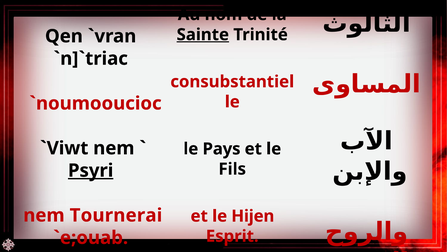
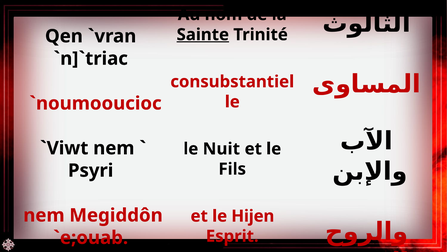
Pays: Pays -> Nuit (221, 149)
Psyri underline: present -> none (91, 170)
Tournerai: Tournerai -> Megiddôn (116, 215)
